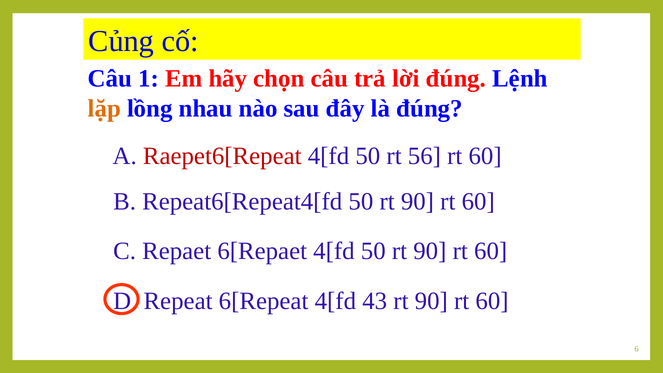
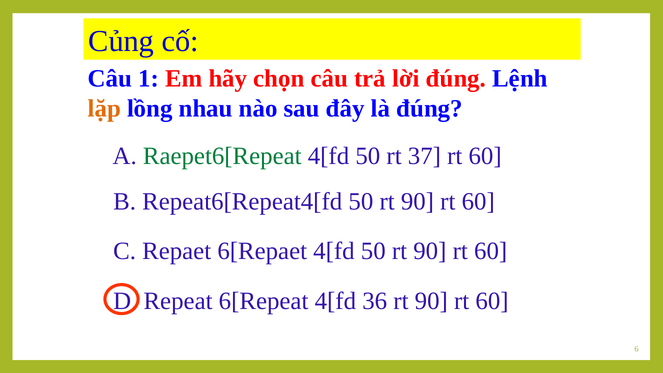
Raepet6[Repeat colour: red -> green (222, 156)
56: 56 -> 37 (424, 156)
43: 43 -> 36 (375, 301)
